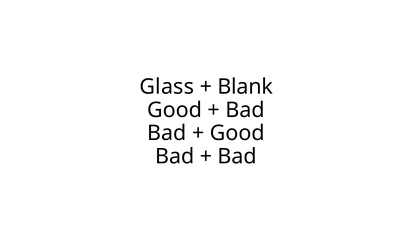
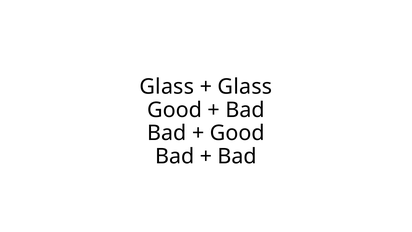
Blank: Blank -> Glass (245, 87)
